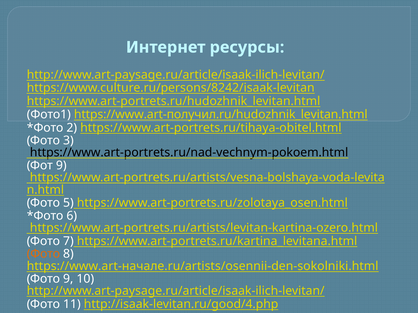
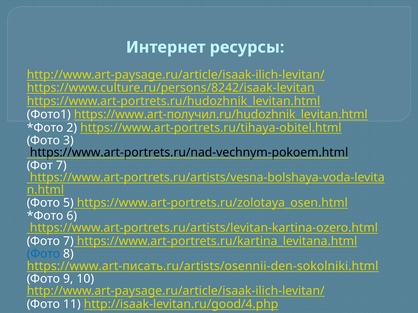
Фот 9: 9 -> 7 (61, 166)
Фото colour: orange -> blue (43, 254)
https://www.art-начале.ru/artists/osennii-den-sokolniki.html: https://www.art-начале.ru/artists/osennii-den-sokolniki.html -> https://www.art-писать.ru/artists/osennii-den-sokolniki.html (203, 266)
